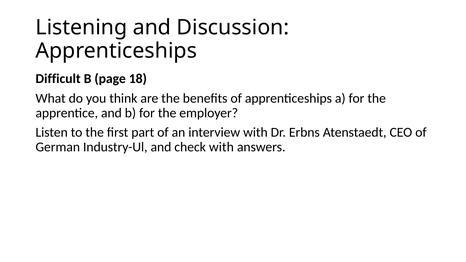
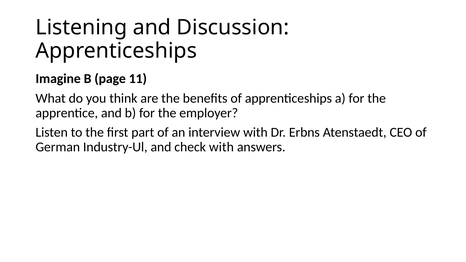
Difficult: Difficult -> Imagine (58, 79)
18: 18 -> 11 (138, 79)
